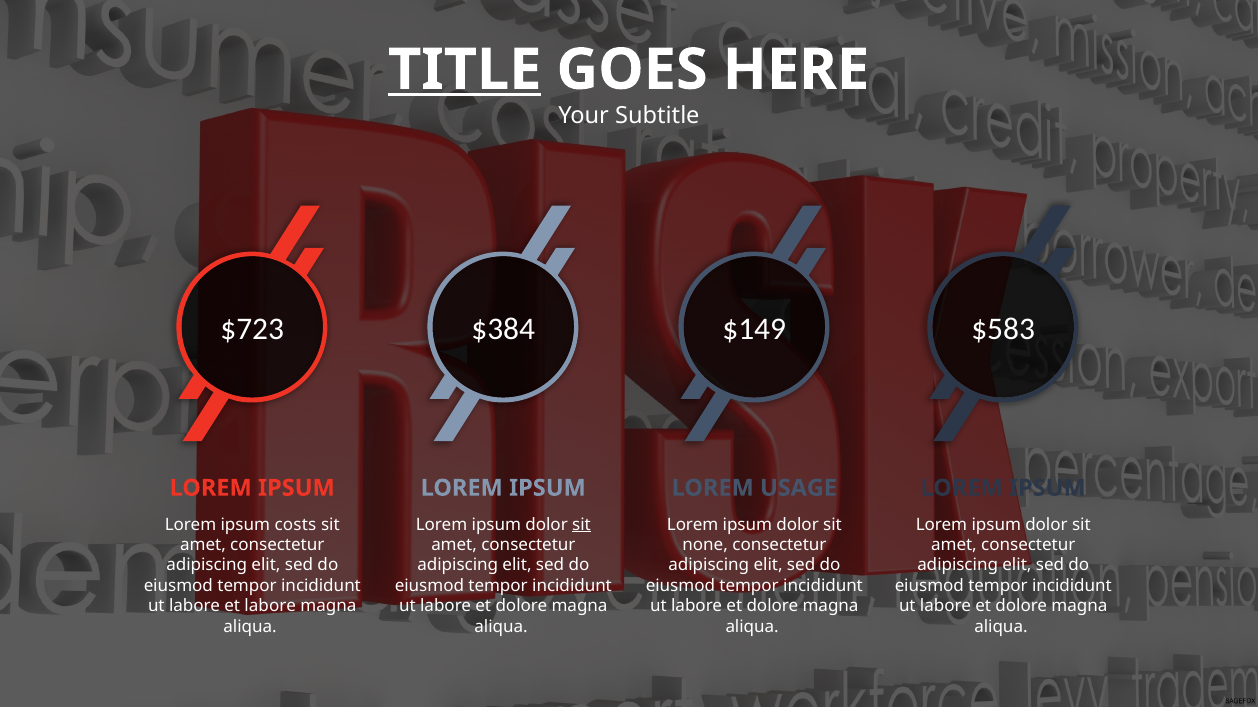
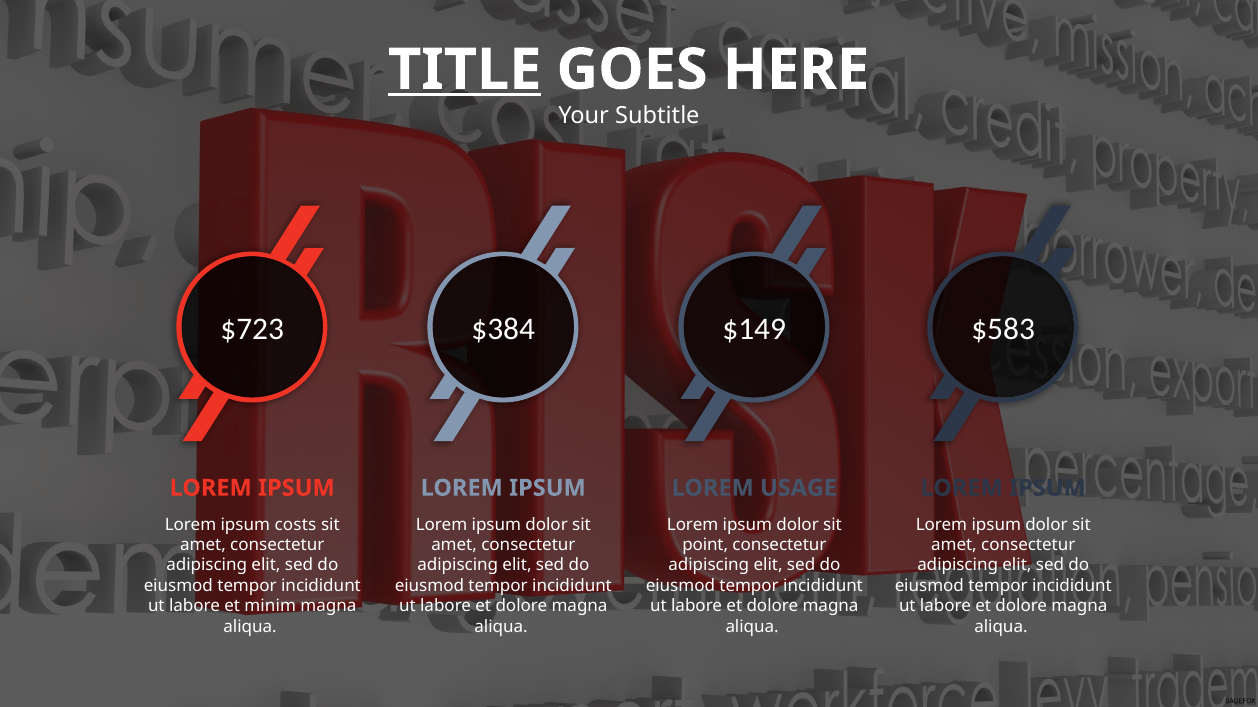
sit underline: present -> none (581, 525)
none: none -> point (705, 545)
et labore: labore -> minim (270, 607)
